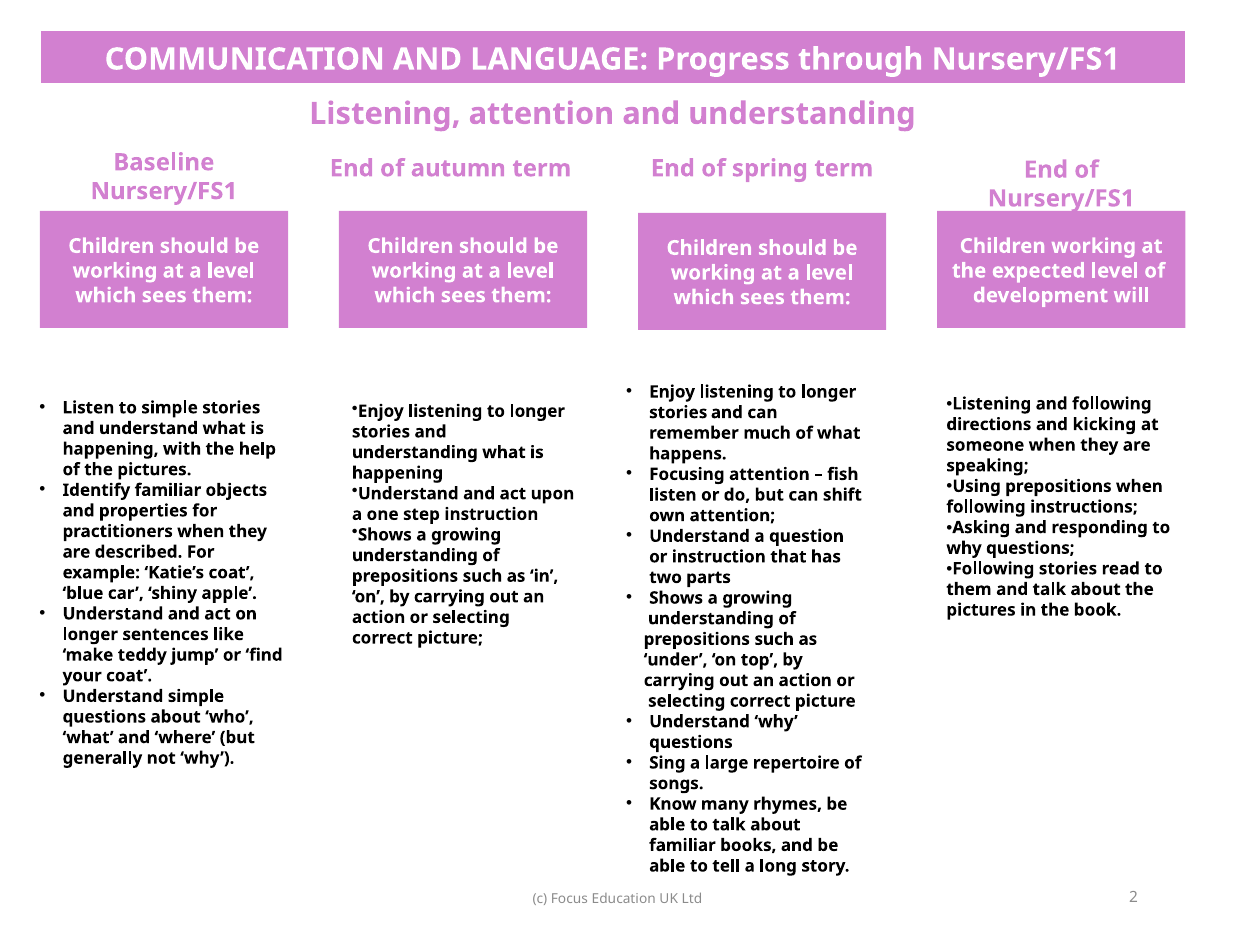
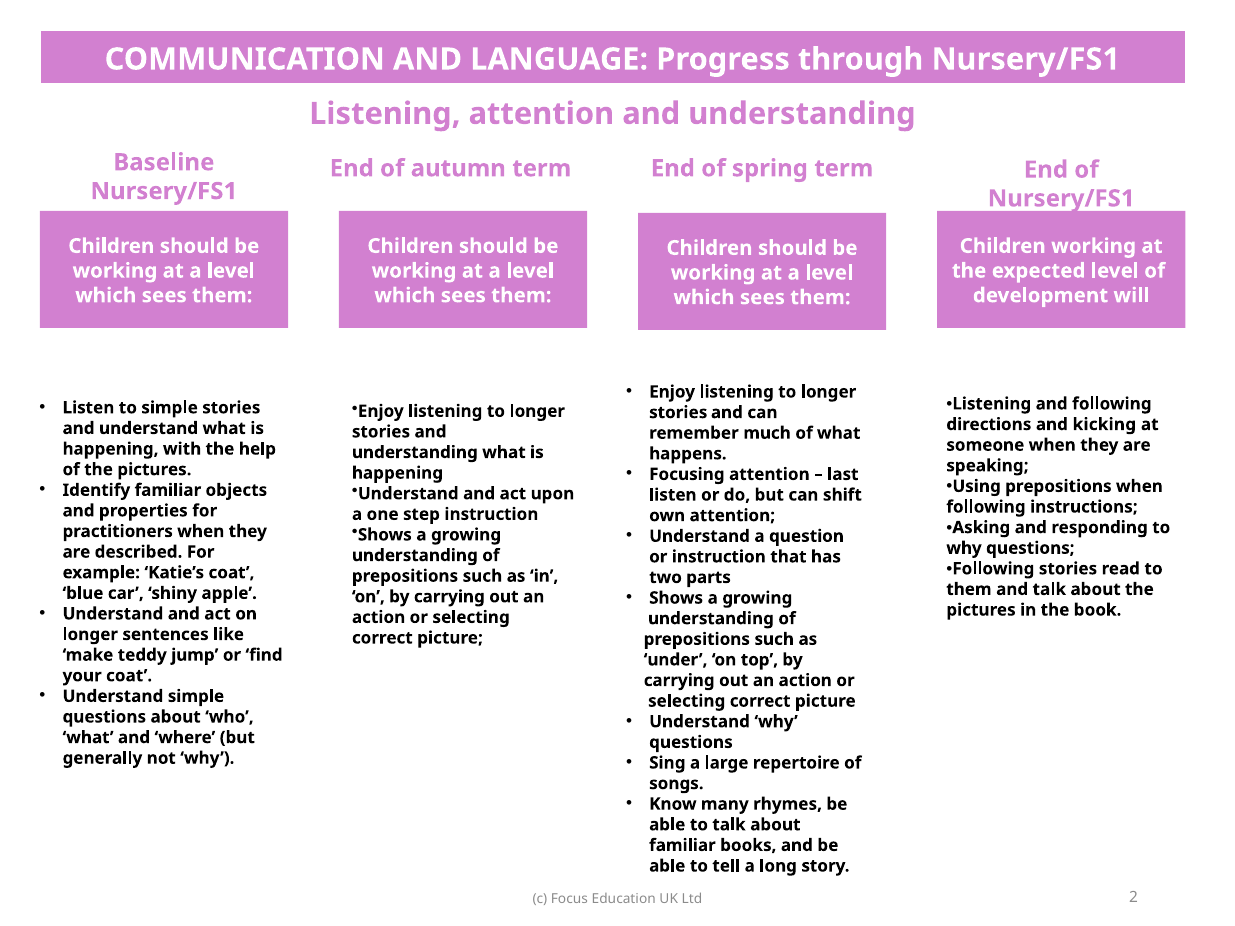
fish: fish -> last (843, 474)
